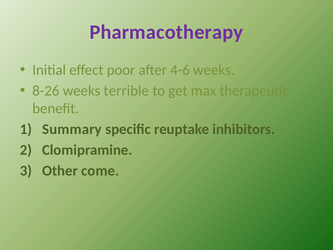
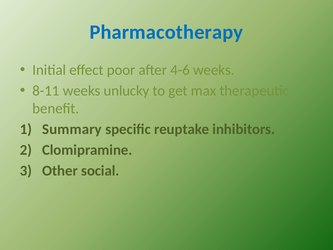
Pharmacotherapy colour: purple -> blue (166, 32)
8-26: 8-26 -> 8-11 (46, 91)
terrible: terrible -> unlucky (127, 91)
come: come -> social (100, 171)
